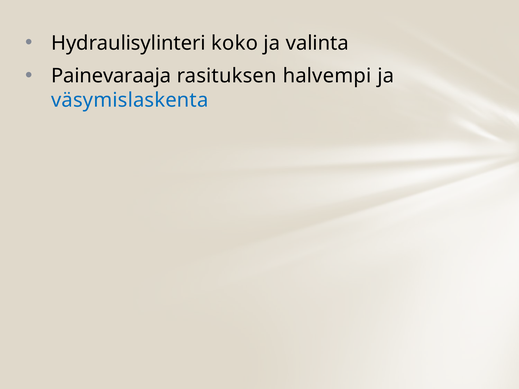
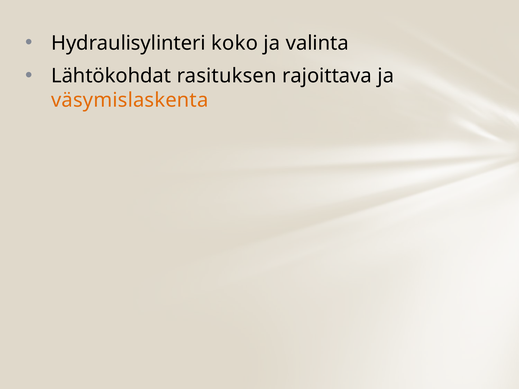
Painevaraaja: Painevaraaja -> Lähtökohdat (111, 76)
halvempi: halvempi -> rajoittava (327, 76)
väsymislaskenta colour: blue -> orange (130, 100)
